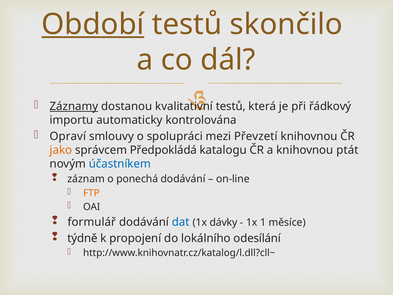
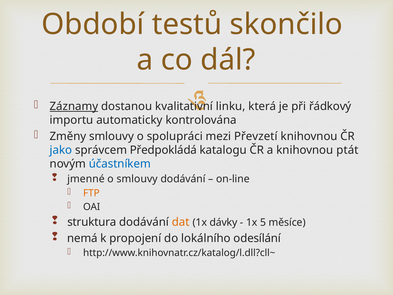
Období underline: present -> none (93, 24)
testů: testů -> linku (231, 106)
Opraví: Opraví -> Změny (68, 136)
jako colour: orange -> blue (61, 150)
záznam: záznam -> jmenné (86, 179)
o ponechá: ponechá -> smlouvy (137, 179)
formulář: formulář -> struktura (92, 222)
dat colour: blue -> orange (181, 222)
1: 1 -> 5 (263, 222)
týdně: týdně -> nemá (82, 238)
